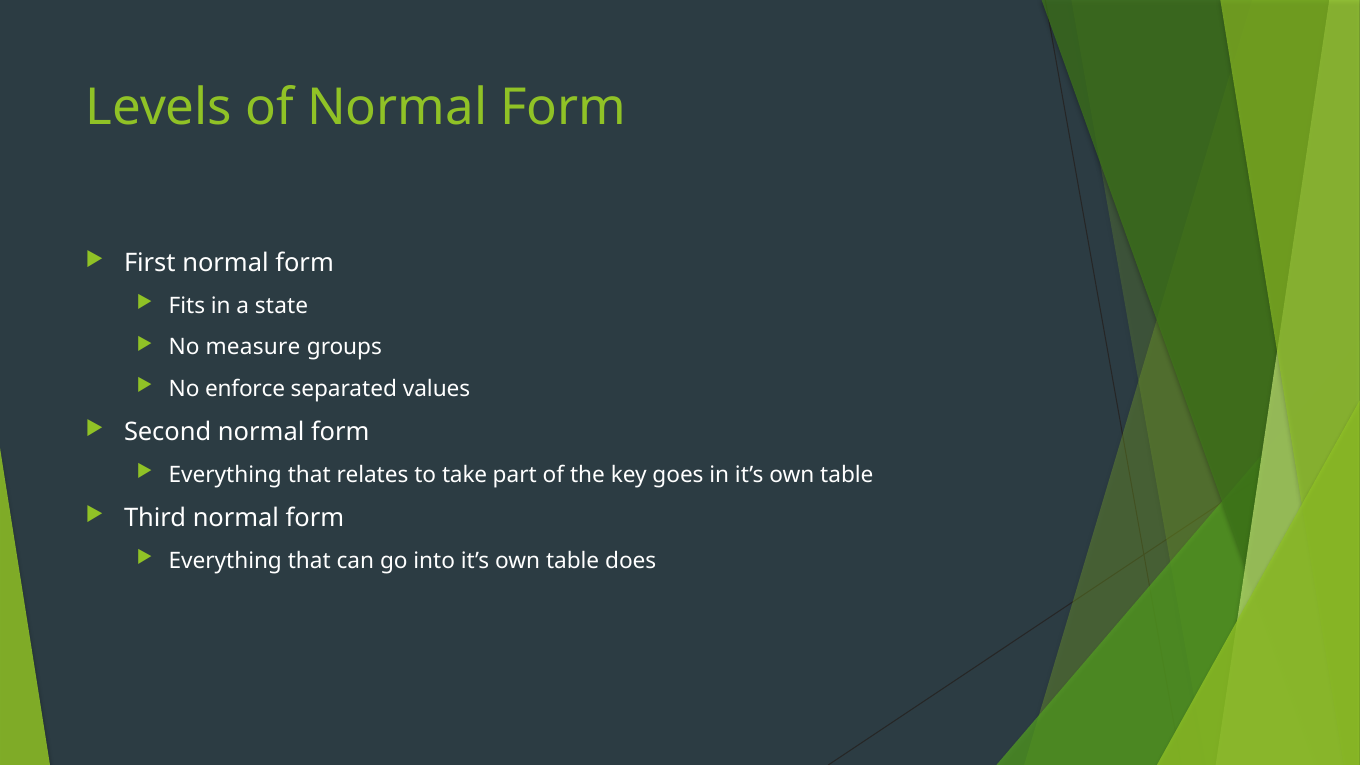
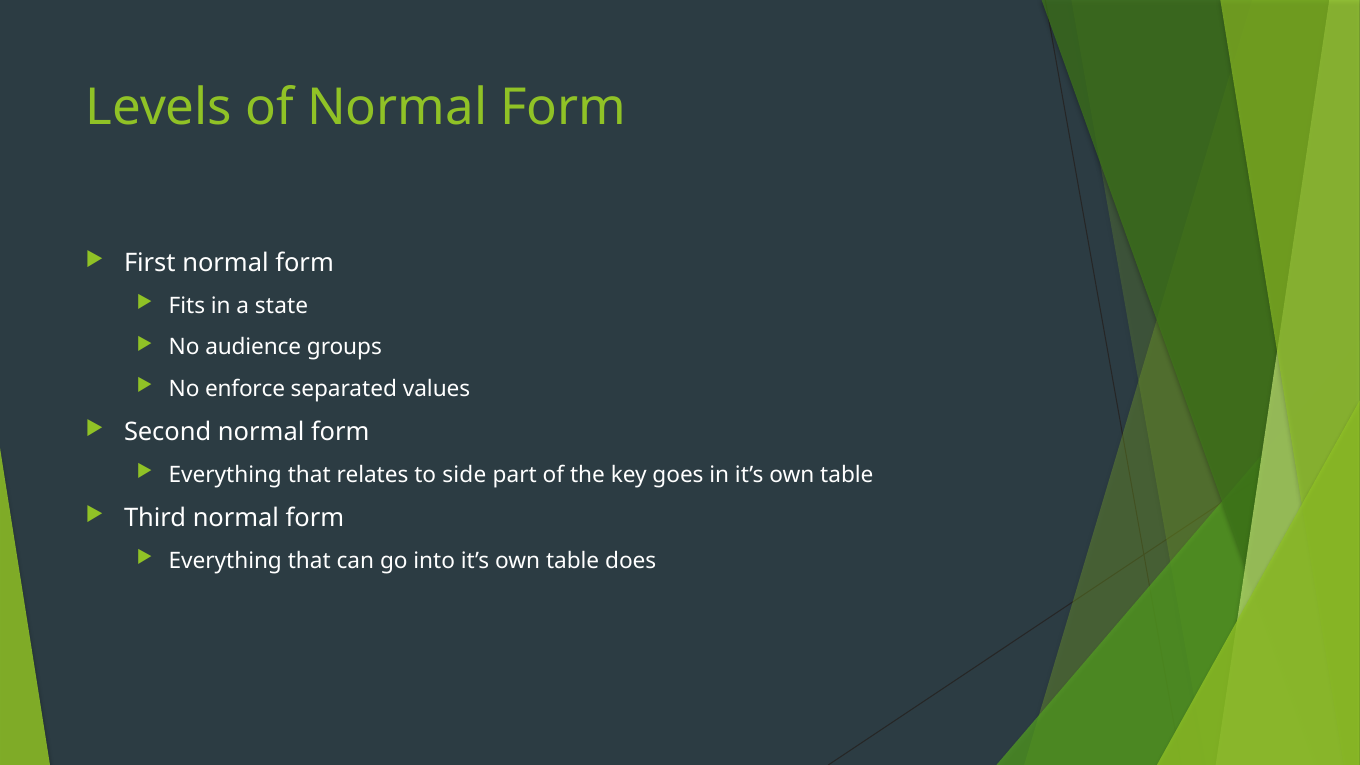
measure: measure -> audience (253, 347)
take: take -> side (464, 475)
